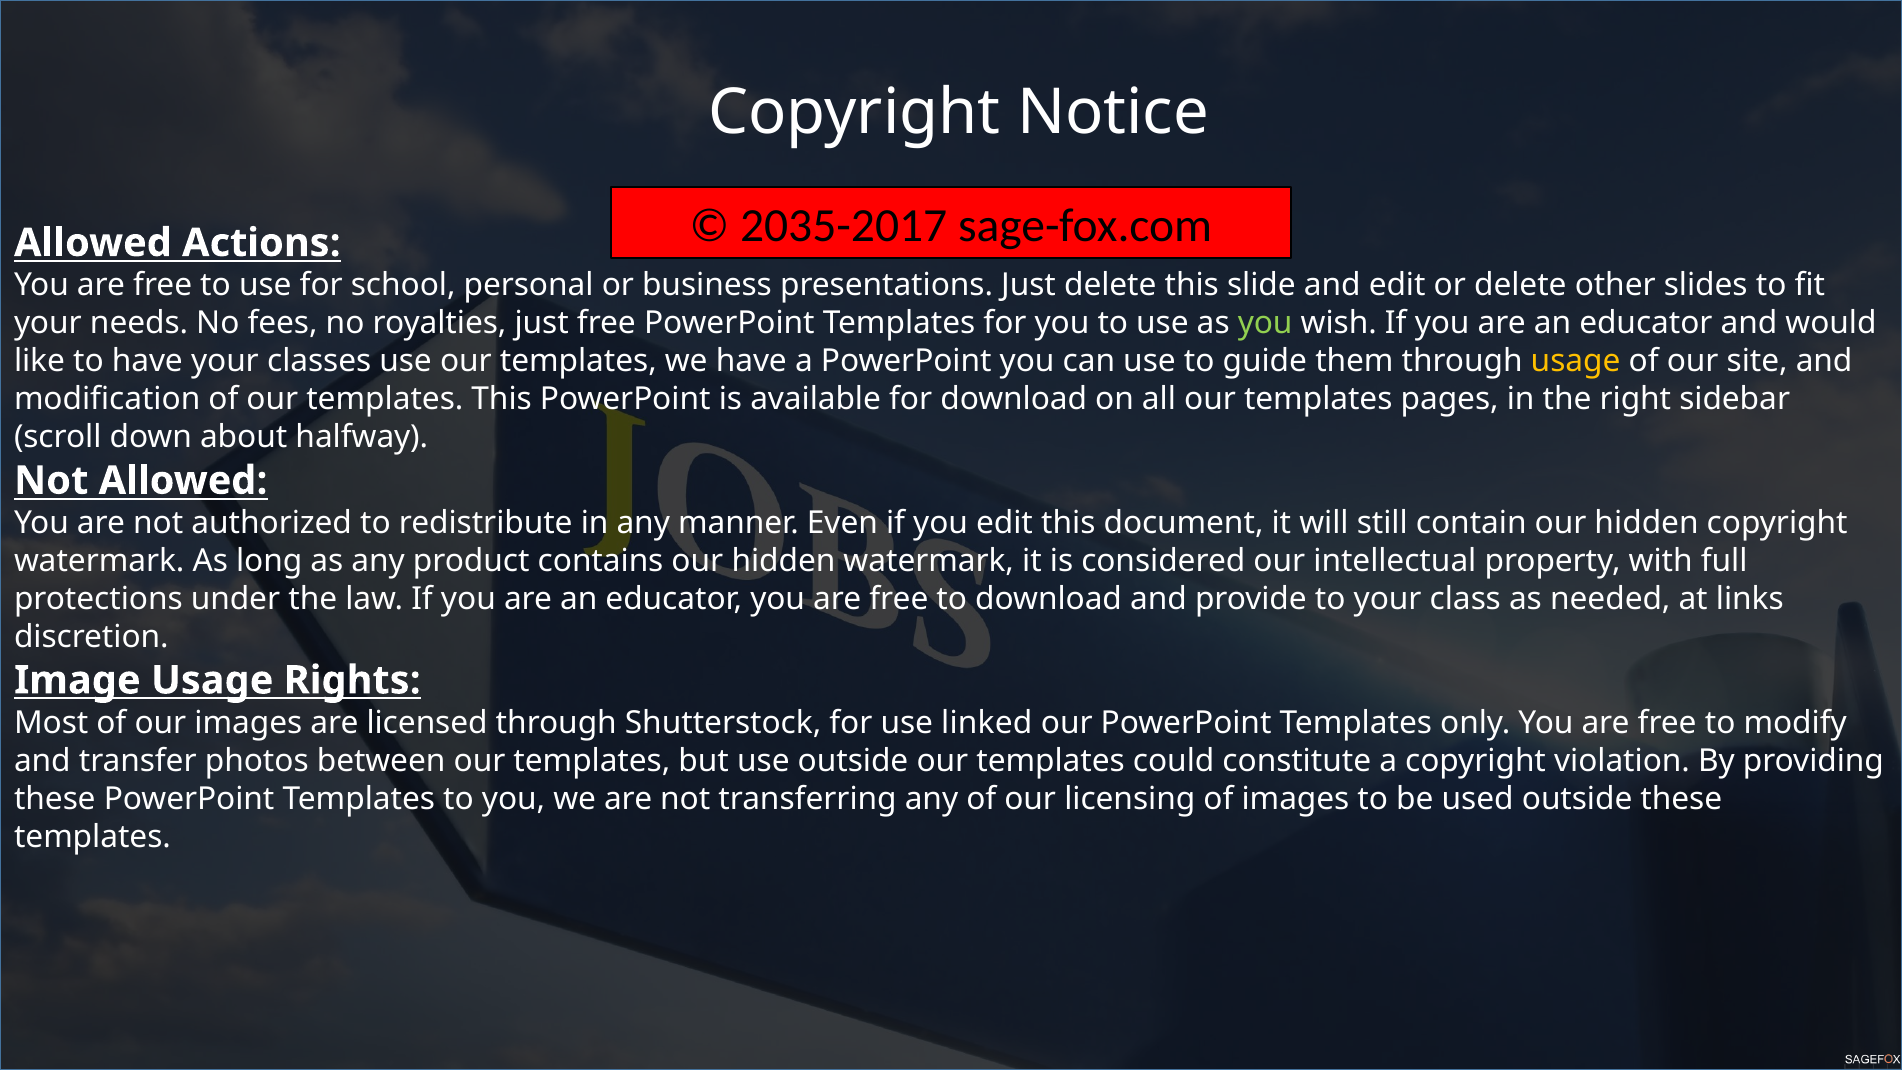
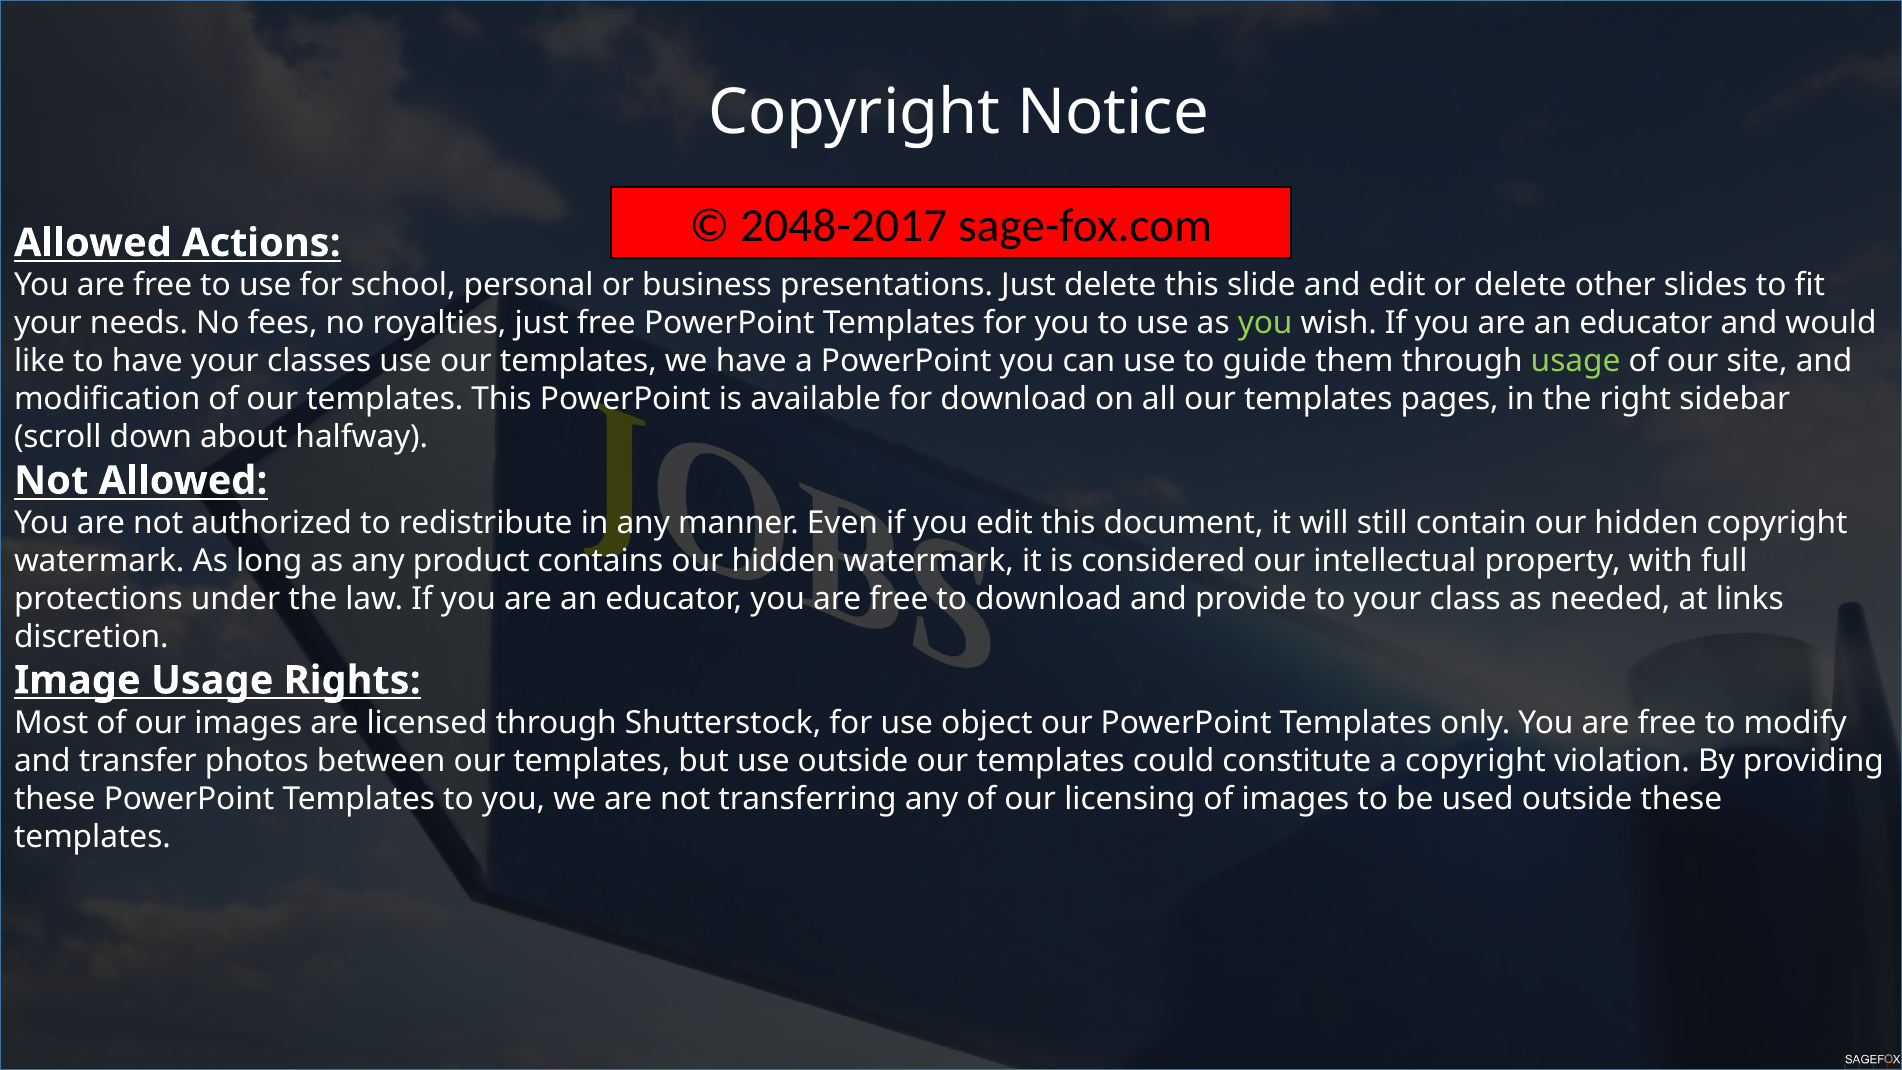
2035-2017: 2035-2017 -> 2048-2017 (844, 226)
usage colour: yellow -> light green (1576, 361)
linked: linked -> object (987, 723)
